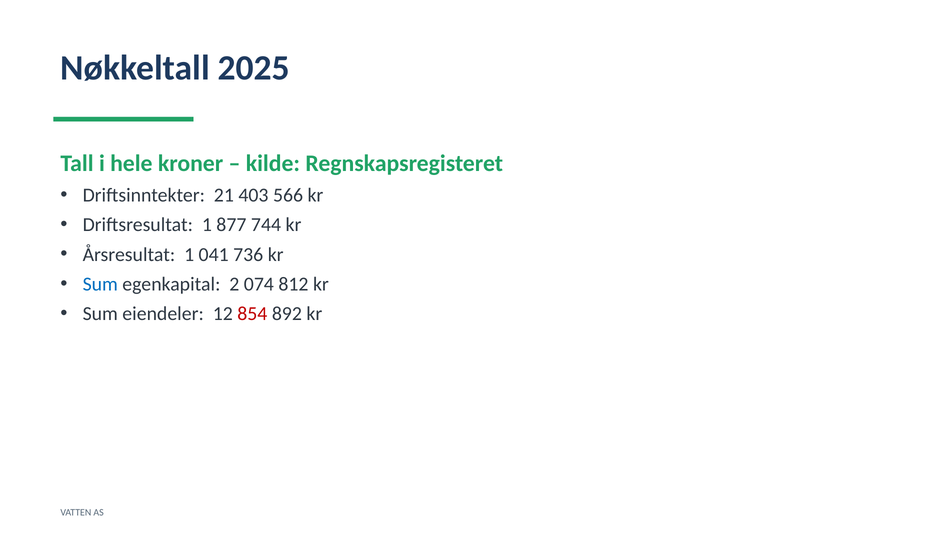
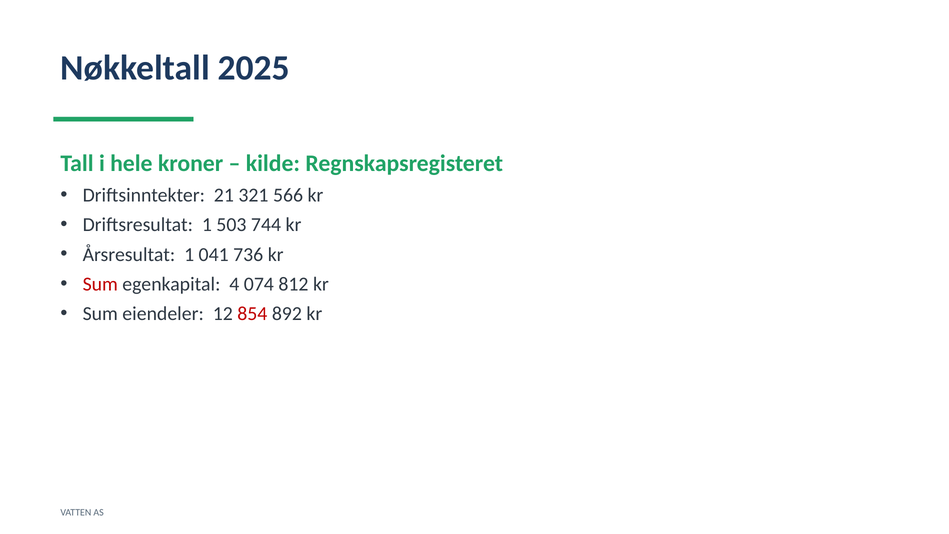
403: 403 -> 321 (253, 195)
877: 877 -> 503 (231, 225)
Sum colour: blue -> red (100, 284)
2: 2 -> 4 (234, 284)
